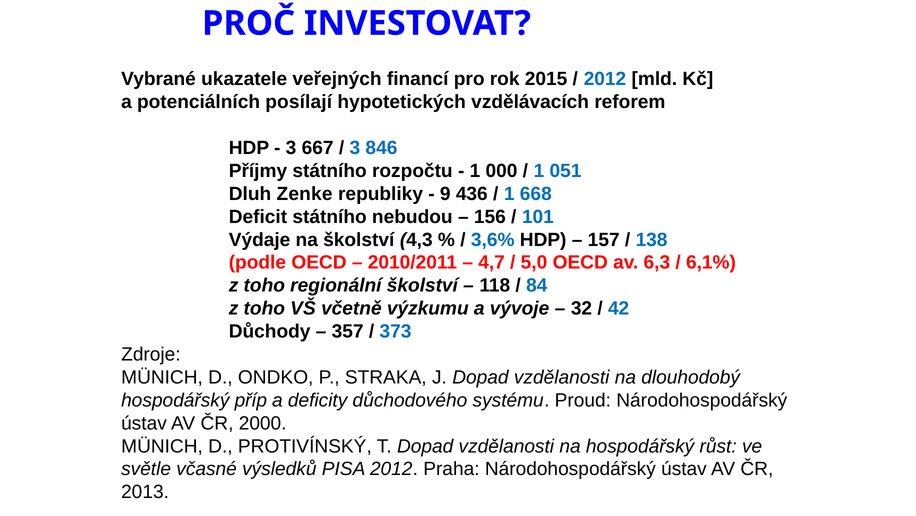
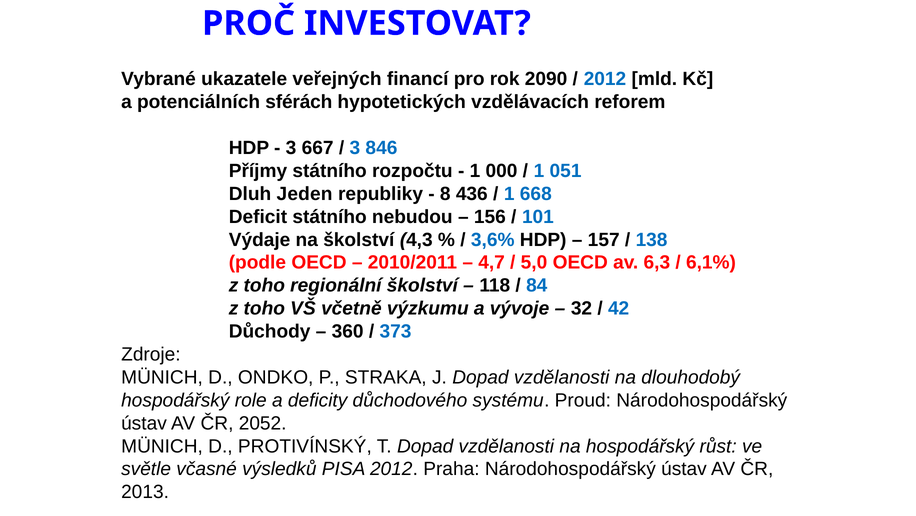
2015: 2015 -> 2090 (546, 79)
posílají: posílají -> sférách (299, 102)
Zenke: Zenke -> Jeden (305, 194)
9: 9 -> 8 (445, 194)
357: 357 -> 360 (348, 331)
příp: příp -> role (251, 400)
2000: 2000 -> 2052 (263, 423)
